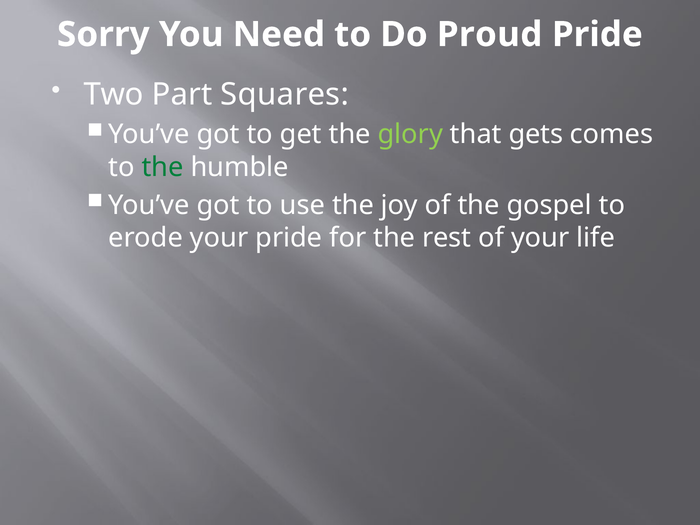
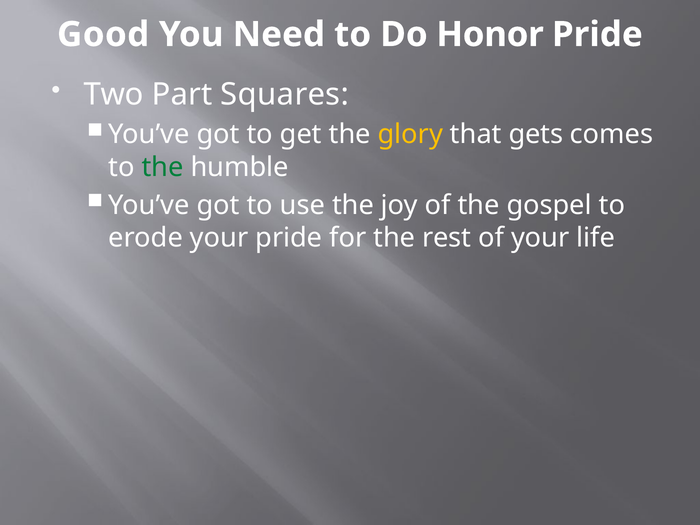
Sorry: Sorry -> Good (103, 35)
Proud: Proud -> Honor (490, 35)
glory colour: light green -> yellow (410, 134)
